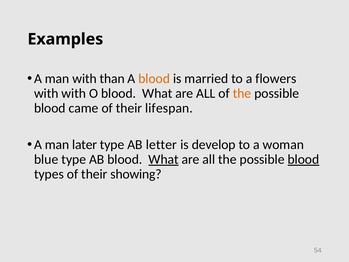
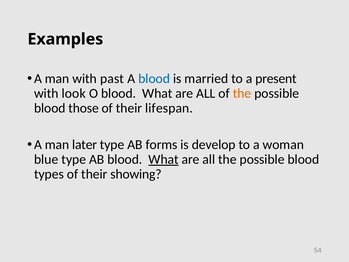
than: than -> past (112, 79)
blood colour: orange -> blue (154, 79)
flowers: flowers -> present (276, 79)
with with: with -> look (74, 93)
came: came -> those (84, 108)
letter: letter -> forms (162, 145)
blood underline: present -> none (303, 159)
